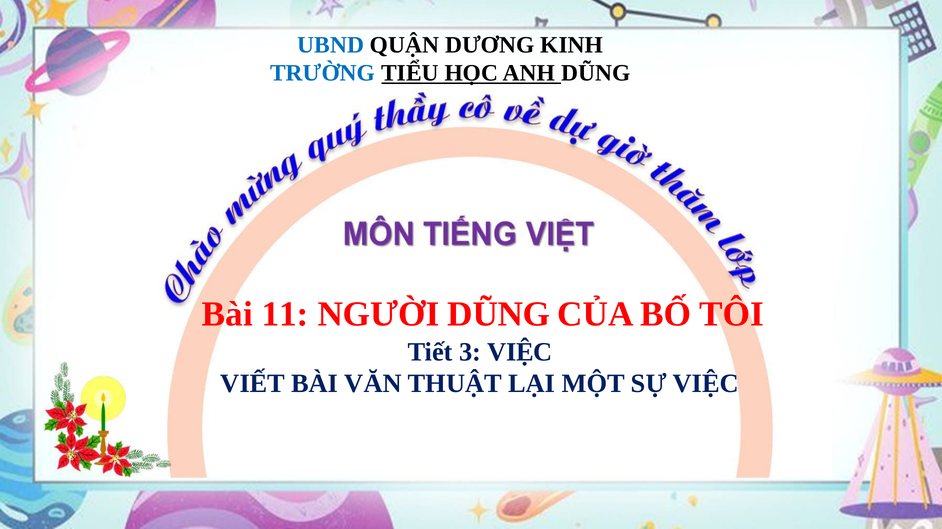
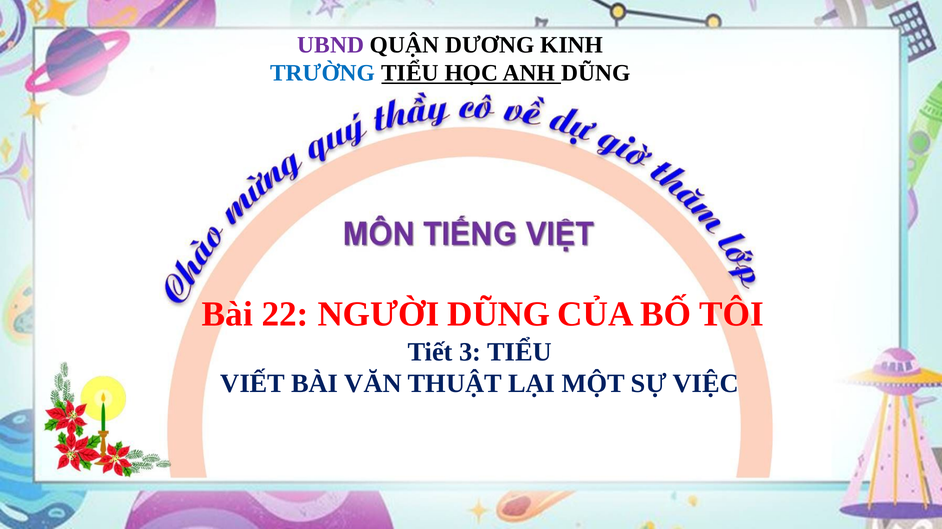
UBND colour: blue -> purple (331, 45)
11: 11 -> 22 (285, 314)
3 VIỆC: VIỆC -> TIỂU (520, 352)
